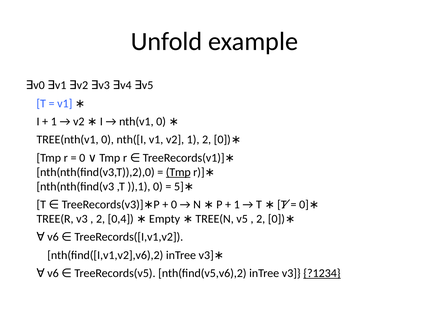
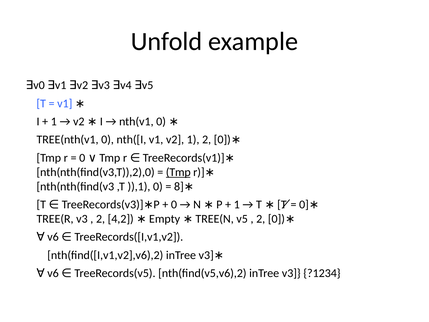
5: 5 -> 8 (179, 186)
0,4: 0,4 -> 4,2 (121, 219)
?1234 underline: present -> none (322, 273)
